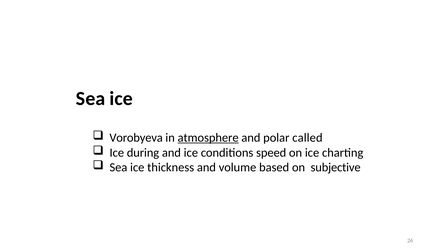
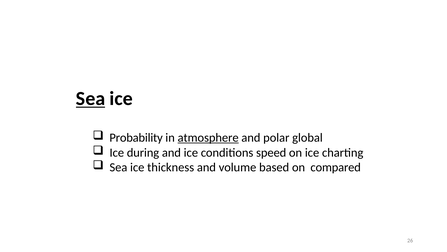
Sea underline: none -> present (91, 98)
Vorobyeva: Vorobyeva -> Probability (136, 137)
called: called -> global (307, 137)
subjective: subjective -> compared (336, 167)
